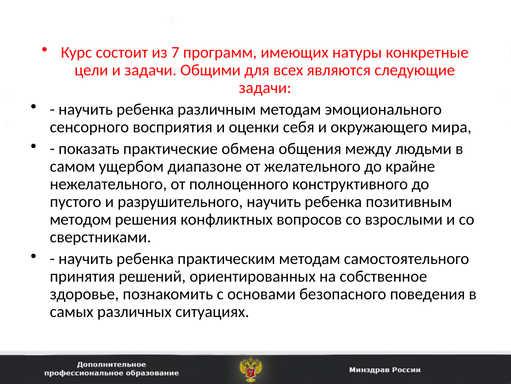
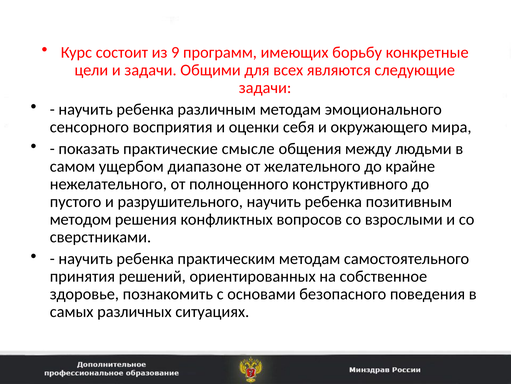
7: 7 -> 9 (175, 52)
натуры: натуры -> борьбу (357, 52)
обмена: обмена -> смысле (248, 148)
